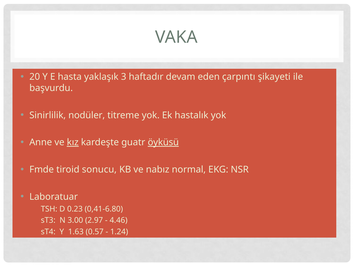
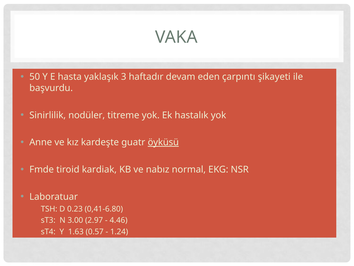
20: 20 -> 50 (35, 77)
kız underline: present -> none (73, 142)
sonucu: sonucu -> kardiak (99, 169)
